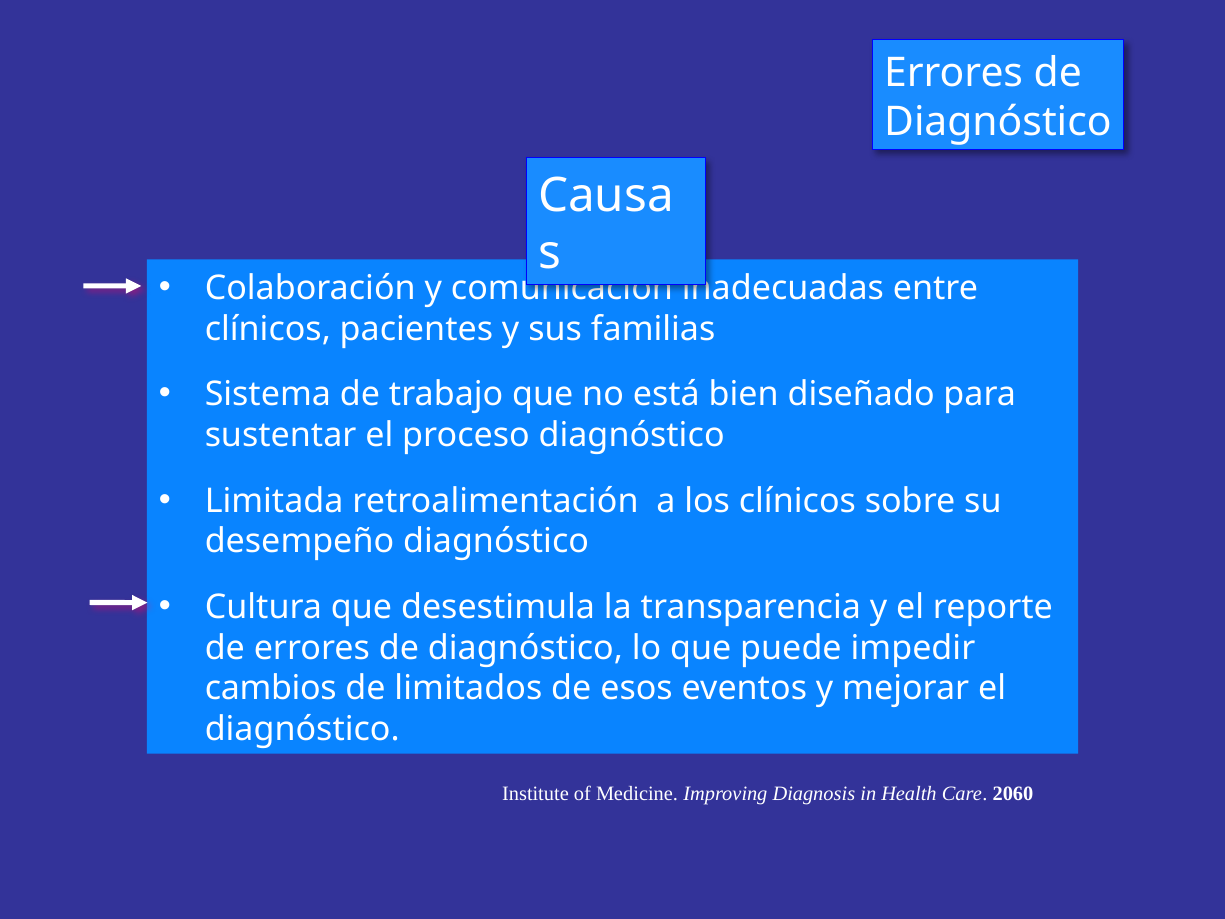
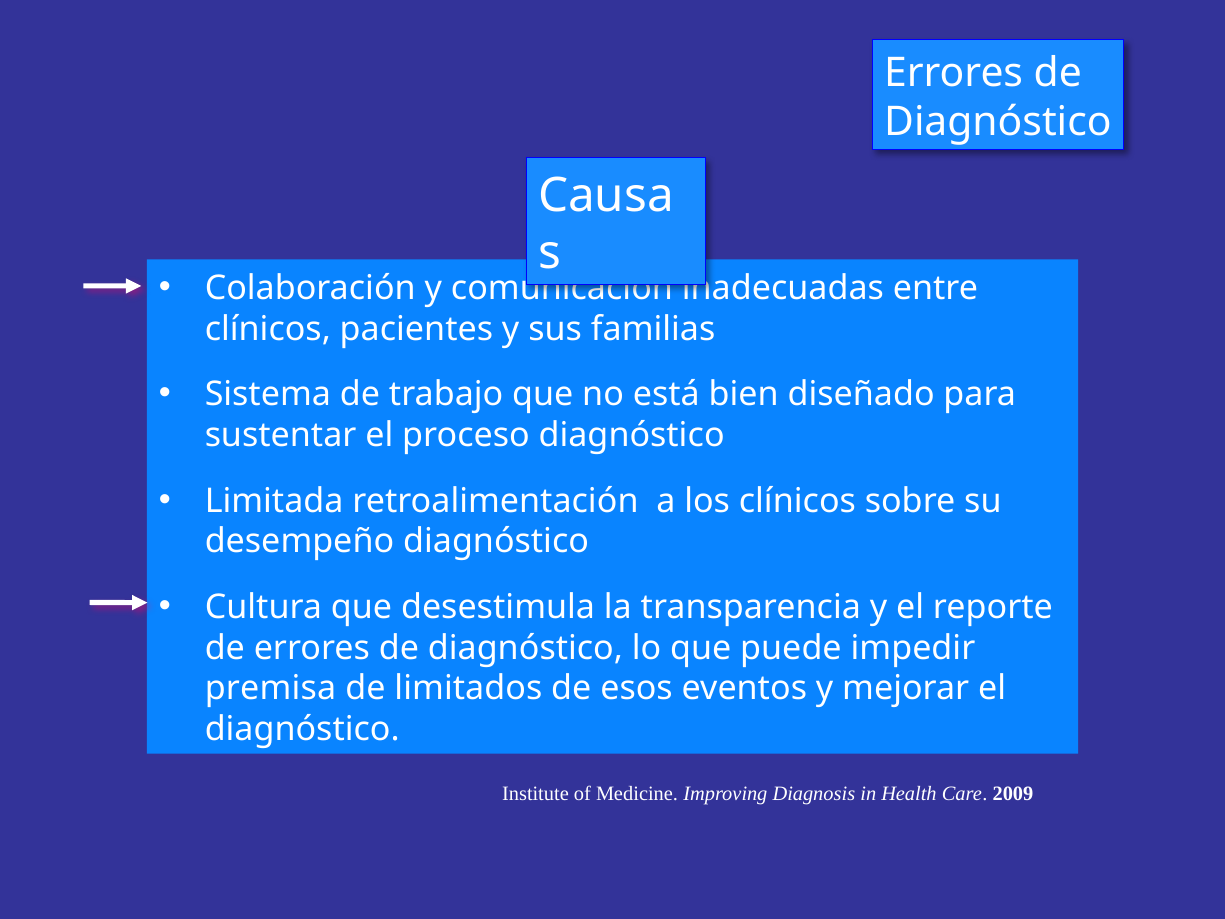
cambios: cambios -> premisa (271, 689)
2060: 2060 -> 2009 (1013, 794)
